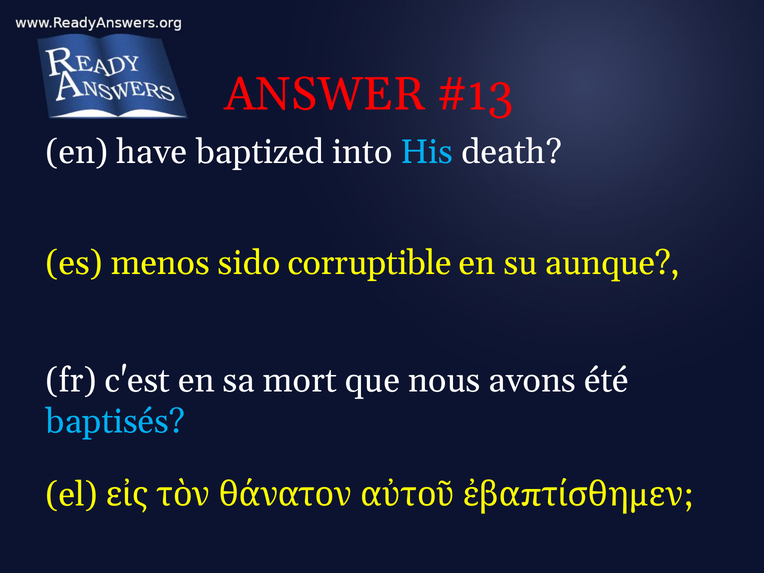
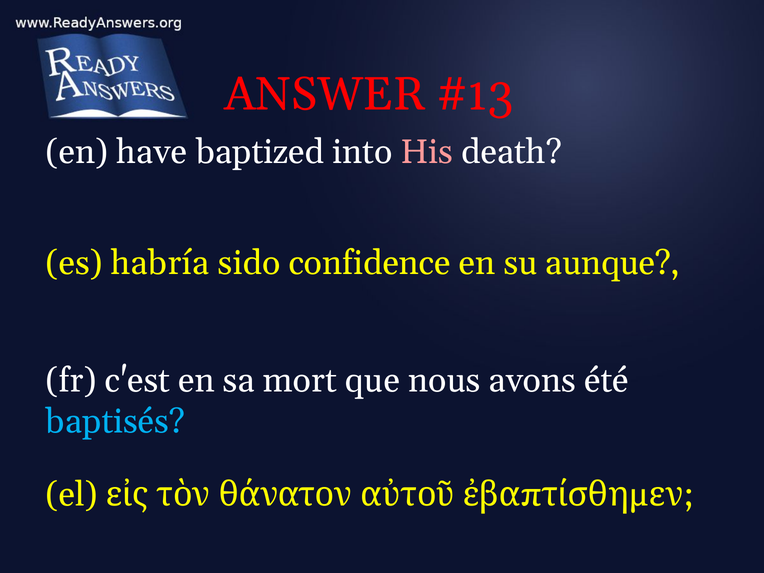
His colour: light blue -> pink (427, 152)
menos: menos -> habría (160, 263)
corruptible: corruptible -> confidence (370, 263)
